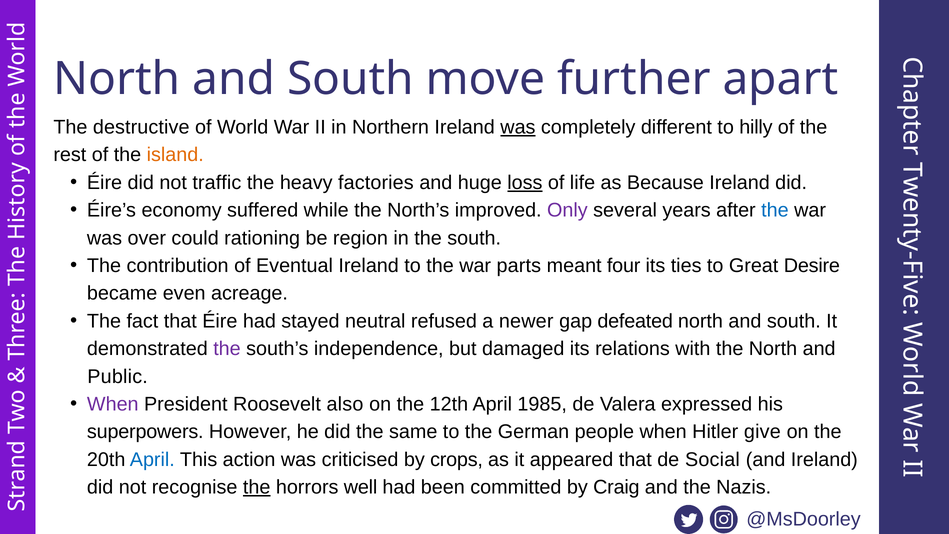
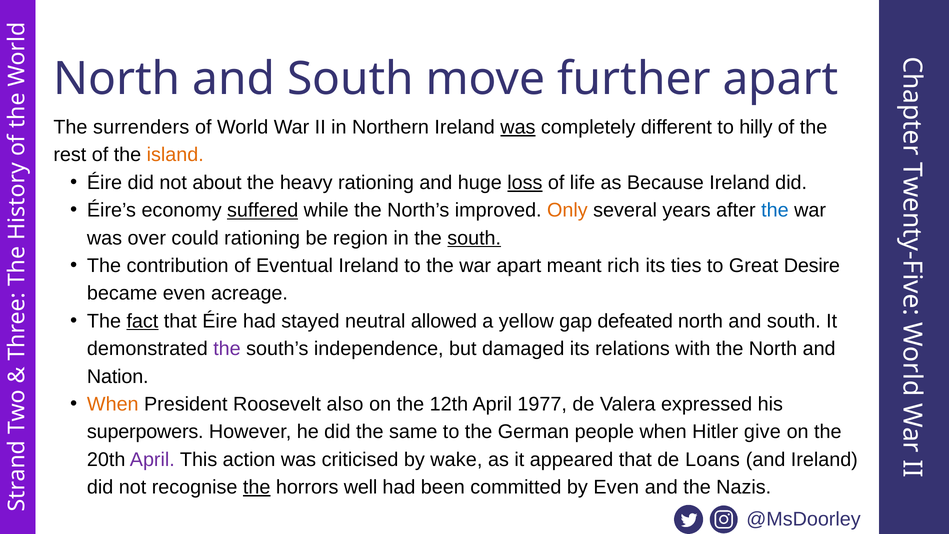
destructive: destructive -> surrenders (141, 127)
traffic: traffic -> about (217, 183)
heavy factories: factories -> rationing (376, 183)
suffered underline: none -> present (263, 210)
Only colour: purple -> orange (567, 210)
south underline: none -> present (474, 238)
war parts: parts -> apart (519, 266)
four: four -> rich (623, 266)
fact underline: none -> present (142, 321)
refused: refused -> allowed (444, 321)
newer: newer -> yellow (526, 321)
Public: Public -> Nation (118, 376)
When colour: purple -> orange (113, 404)
1985: 1985 -> 1977 (542, 404)
April colour: blue -> purple (152, 459)
crops: crops -> wake (456, 459)
Social: Social -> Loans (712, 459)
by Craig: Craig -> Even (616, 487)
